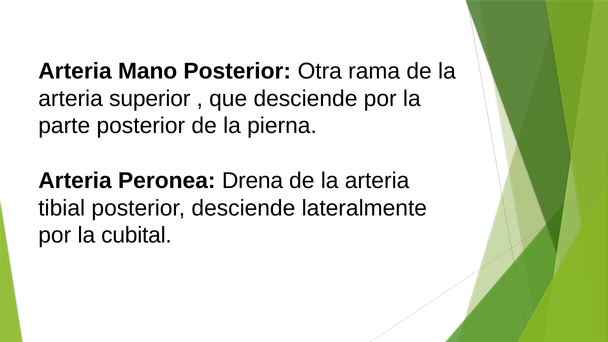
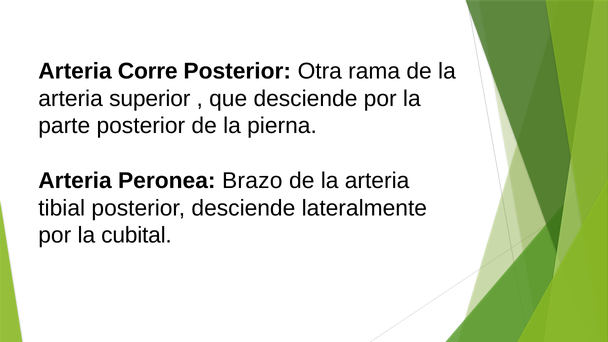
Mano: Mano -> Corre (148, 71)
Drena: Drena -> Brazo (252, 181)
